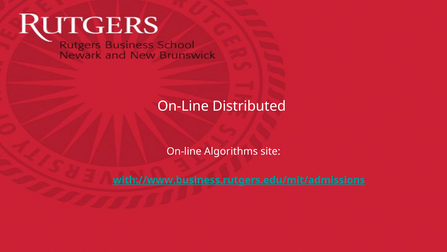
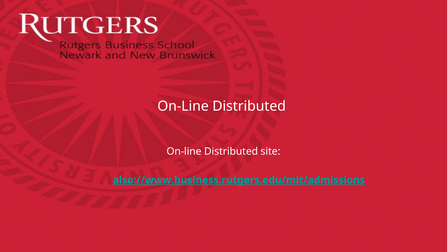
Algorithms: Algorithms -> Distributed (231, 151)
with://www.business.rutgers.edu/mit/admissions: with://www.business.rutgers.edu/mit/admissions -> also://www.business.rutgers.edu/mit/admissions (239, 180)
